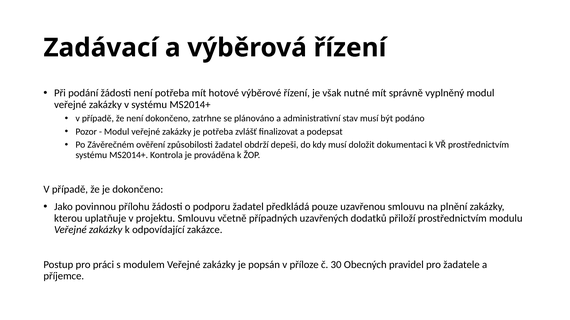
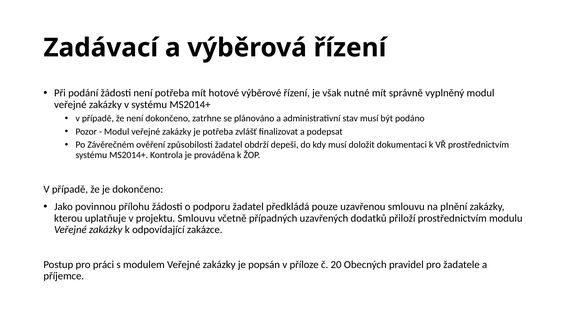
30: 30 -> 20 (336, 265)
